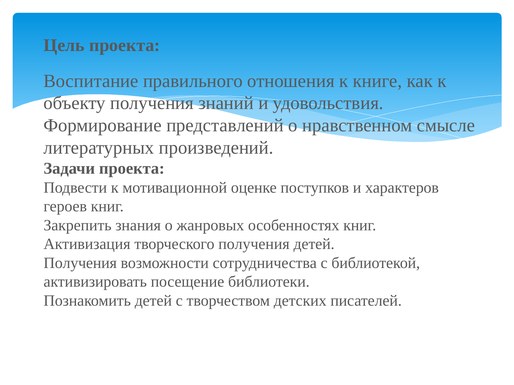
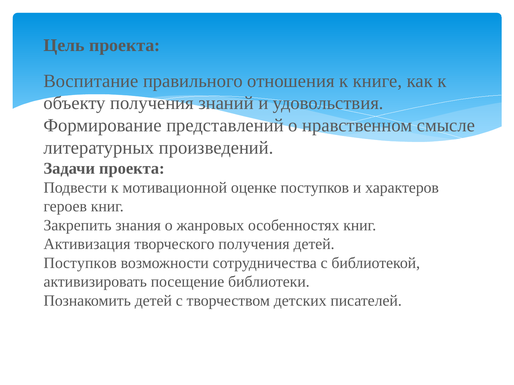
Получения: Получения -> Поступков (80, 263)
